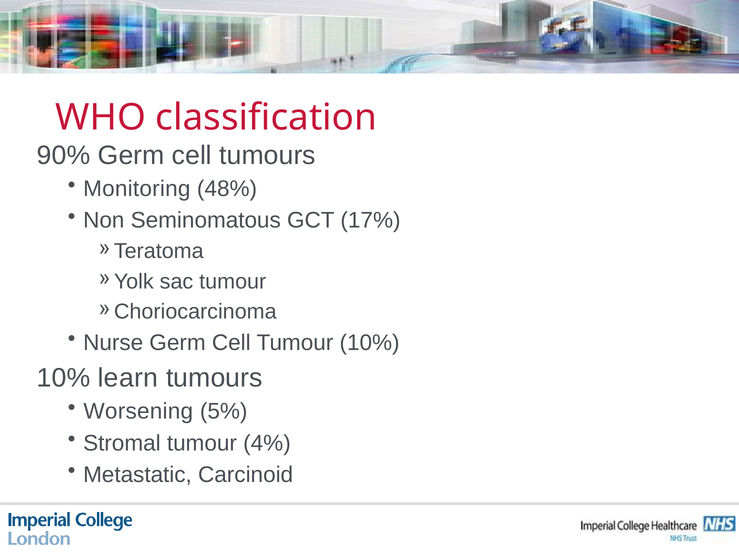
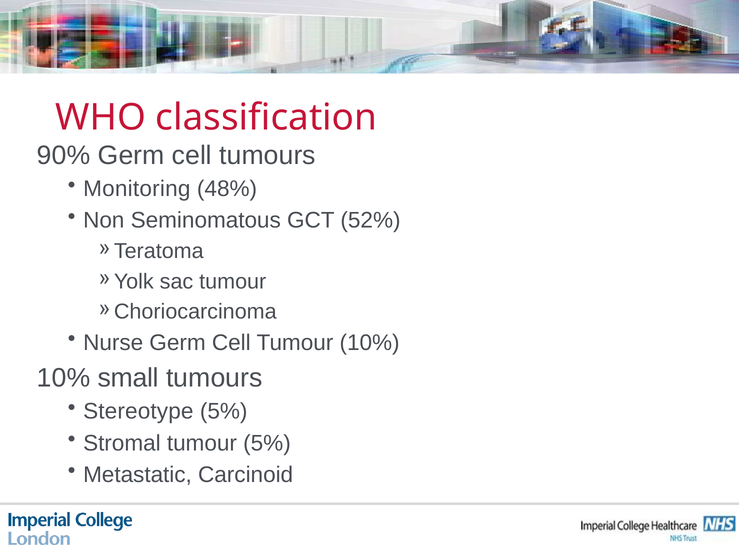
17%: 17% -> 52% (370, 221)
learn: learn -> small (128, 378)
Worsening: Worsening -> Stereotype (138, 412)
tumour 4%: 4% -> 5% (267, 443)
